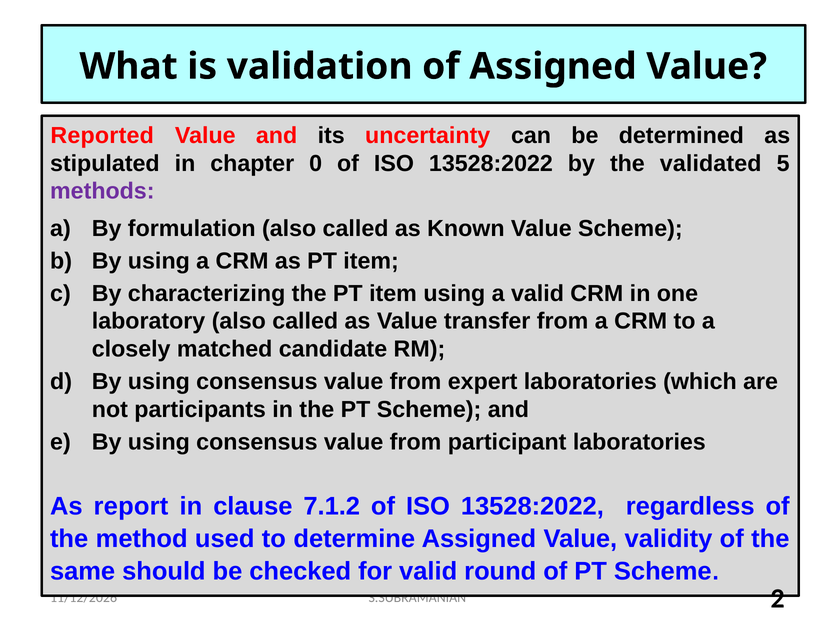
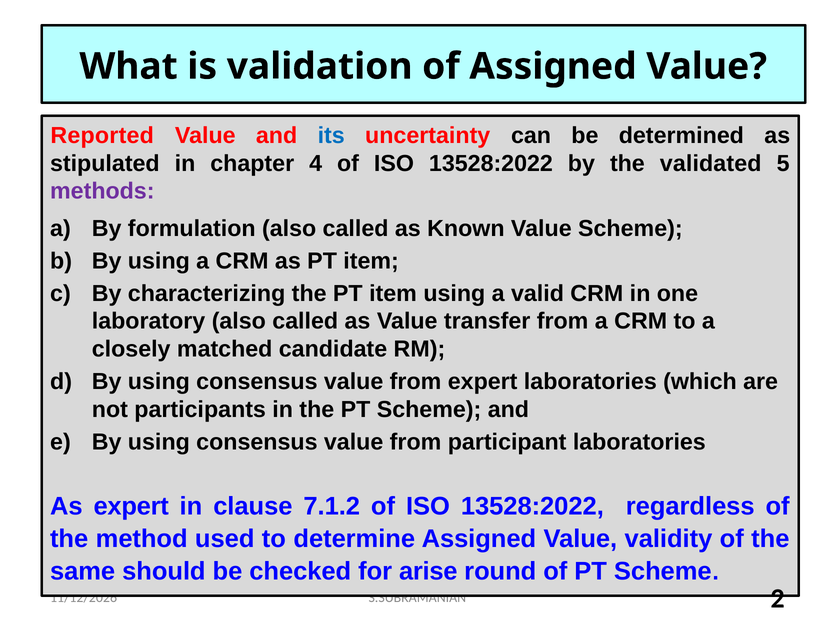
its colour: black -> blue (331, 136)
0: 0 -> 4 (316, 163)
As report: report -> expert (131, 506)
for valid: valid -> arise (428, 571)
